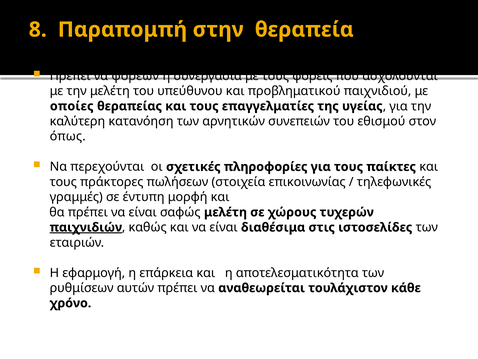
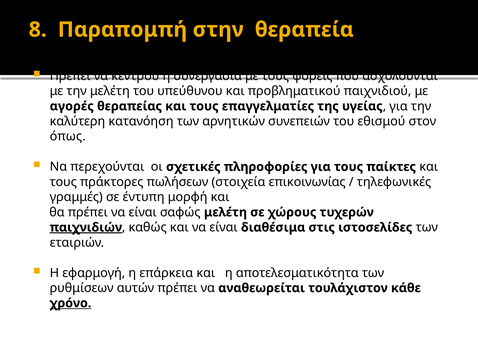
φορέων: φορέων -> κέντρου (135, 76)
οποίες: οποίες -> αγορές (72, 106)
χρόνο underline: none -> present (71, 303)
